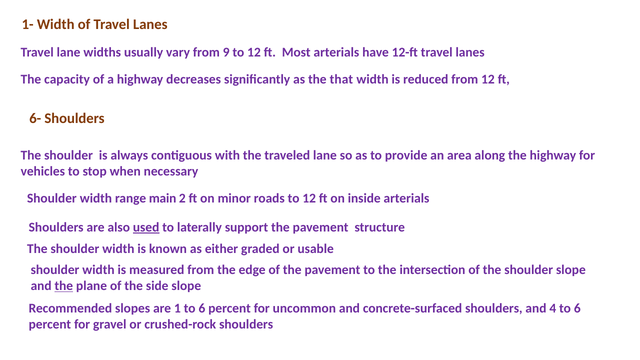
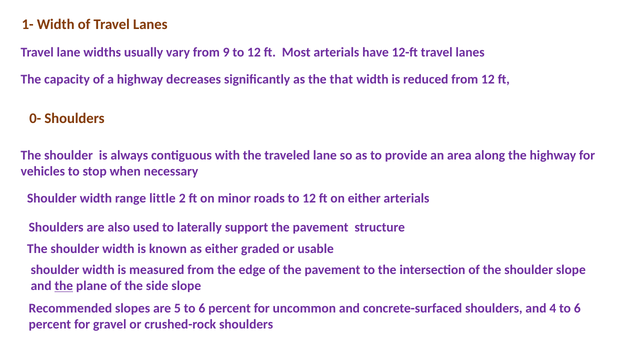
6-: 6- -> 0- (35, 118)
main: main -> little (162, 199)
on inside: inside -> either (364, 199)
used underline: present -> none (146, 227)
1: 1 -> 5 (177, 308)
